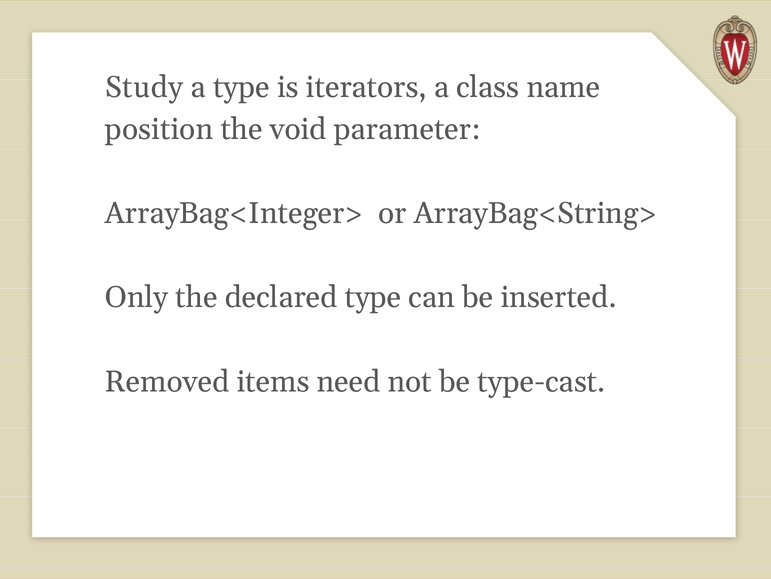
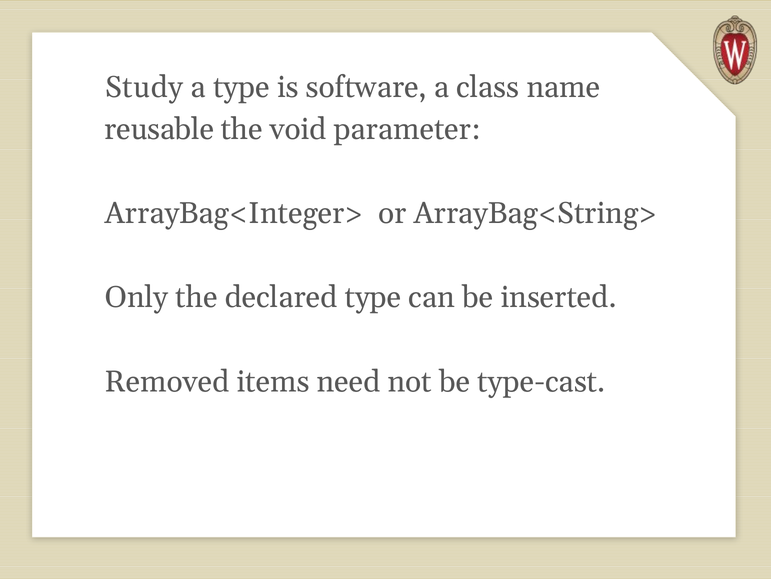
iterators: iterators -> software (366, 87)
position: position -> reusable (159, 129)
